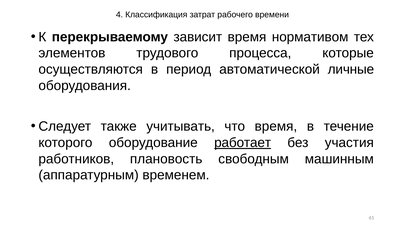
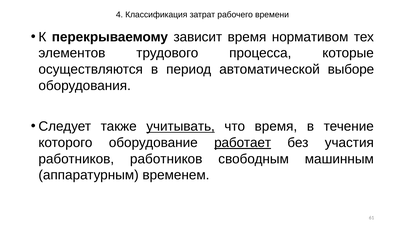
личные: личные -> выборе (351, 69)
учитывать underline: none -> present (181, 126)
работников плановость: плановость -> работников (166, 159)
